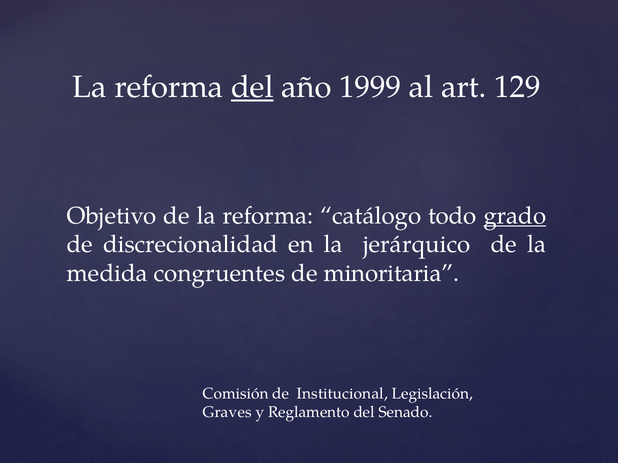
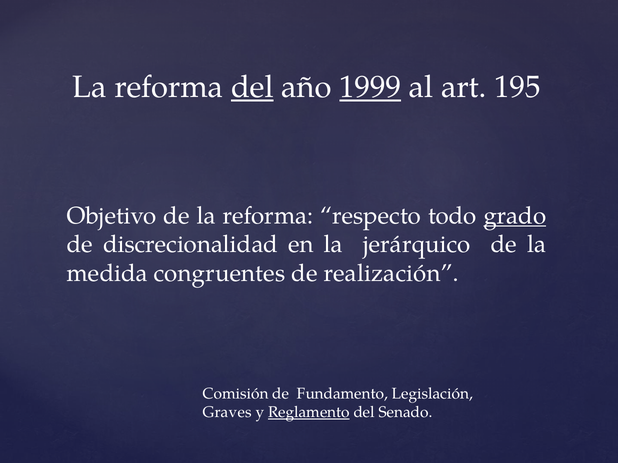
1999 underline: none -> present (370, 87)
129: 129 -> 195 (517, 87)
catálogo: catálogo -> respecto (371, 216)
minoritaria: minoritaria -> realización (391, 274)
Institucional: Institucional -> Fundamento (342, 394)
Reglamento underline: none -> present (309, 413)
